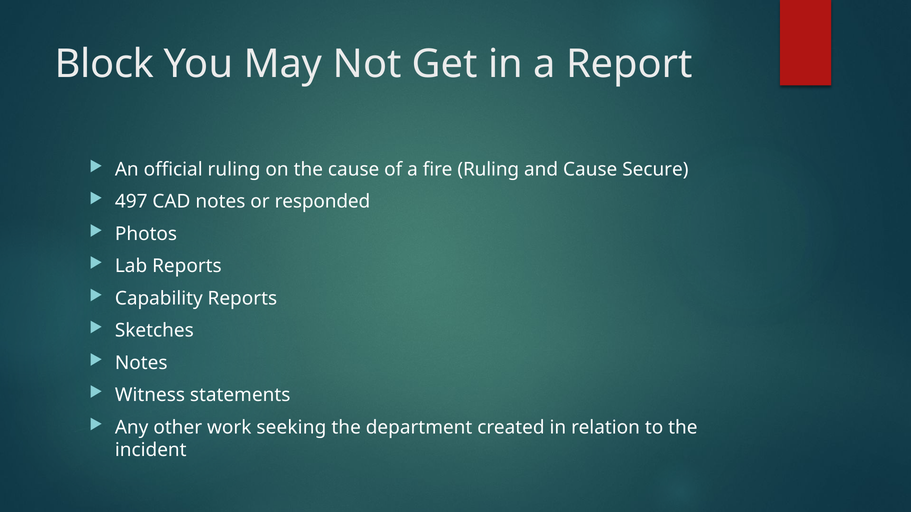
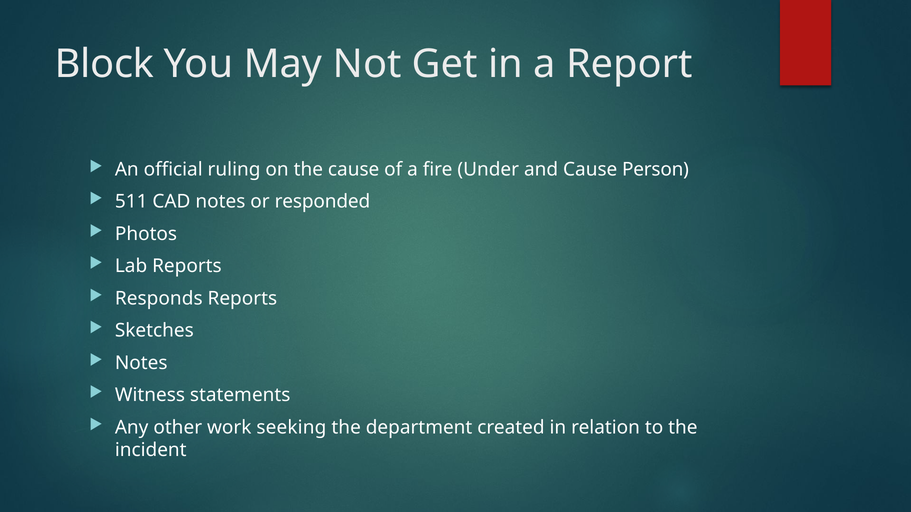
fire Ruling: Ruling -> Under (488, 170)
Secure: Secure -> Person (655, 170)
497: 497 -> 511 (131, 202)
Capability: Capability -> Responds (159, 299)
